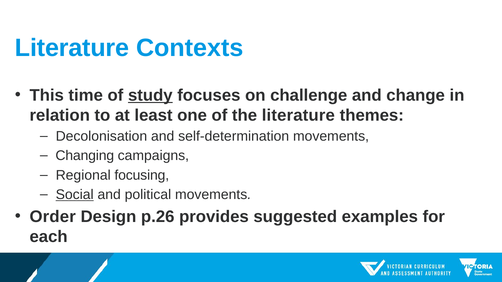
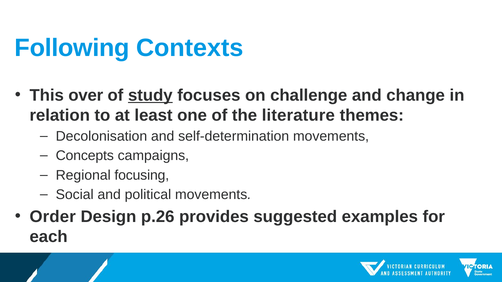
Literature: Literature -> Following (72, 48)
time: time -> over (86, 95)
Changing: Changing -> Concepts (85, 156)
Social underline: present -> none (75, 195)
